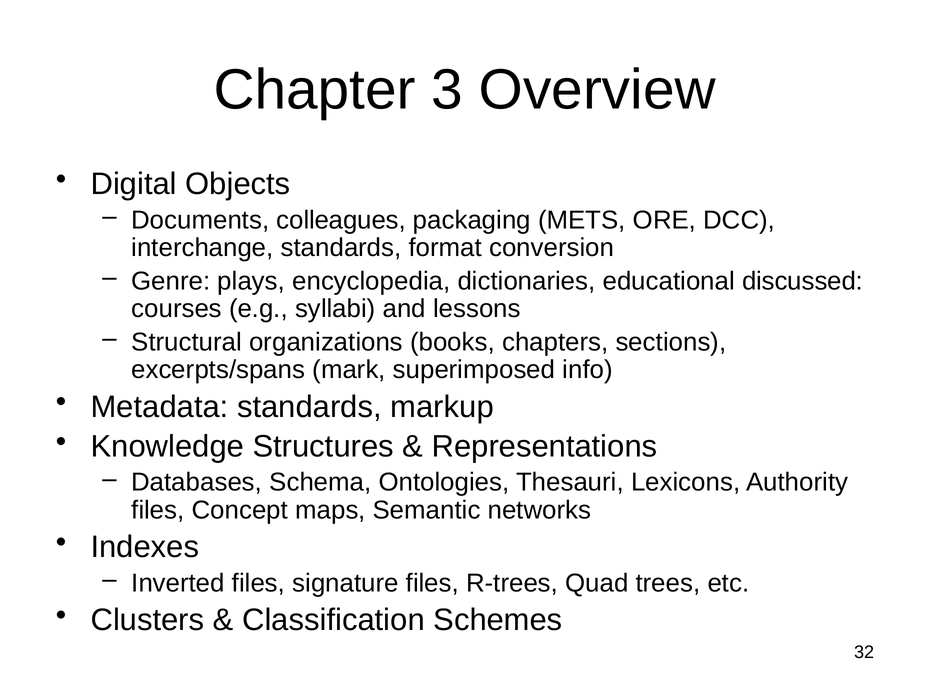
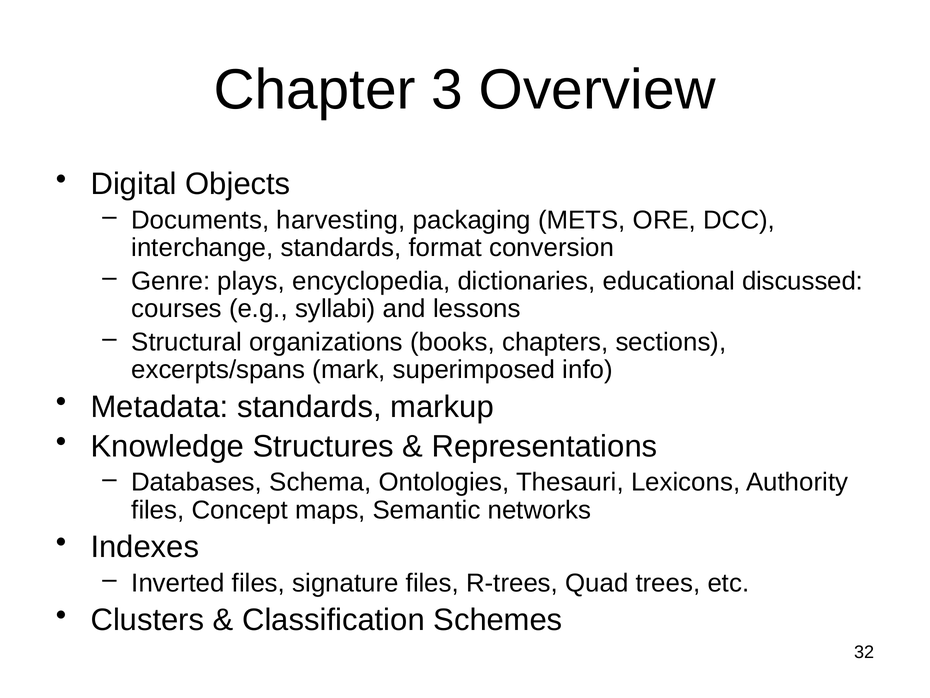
colleagues: colleagues -> harvesting (341, 220)
